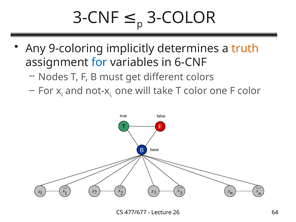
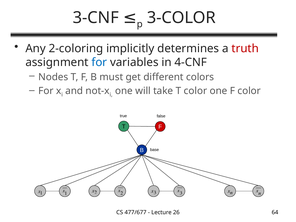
9-coloring: 9-coloring -> 2-coloring (76, 49)
truth colour: orange -> red (245, 49)
6-CNF: 6-CNF -> 4-CNF (191, 62)
